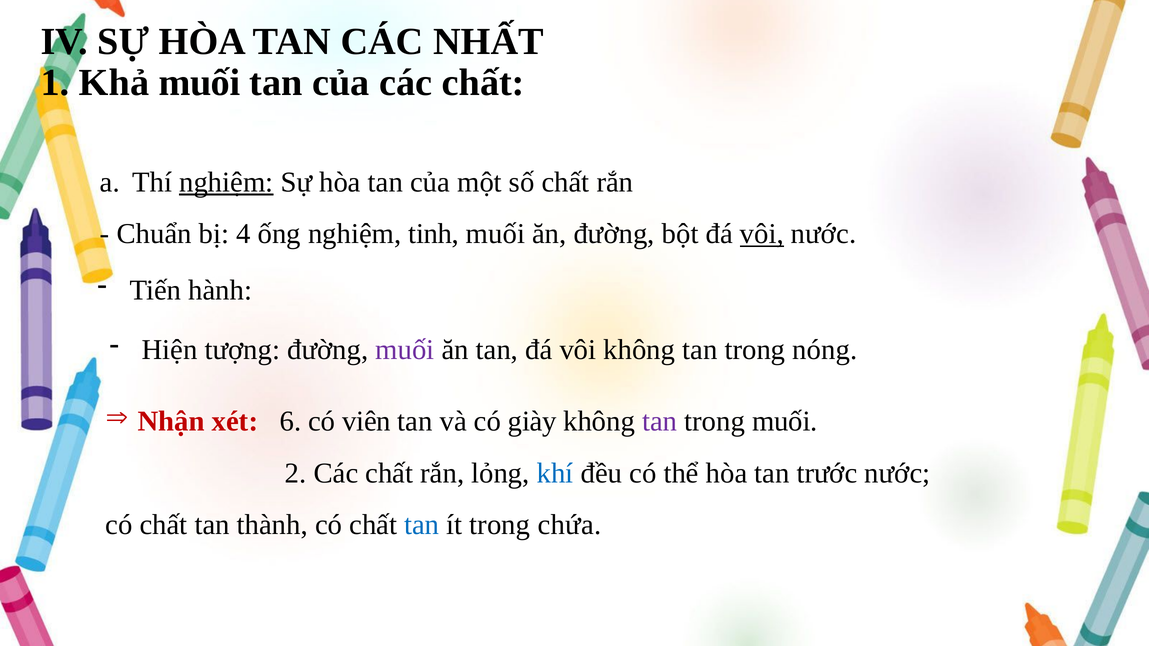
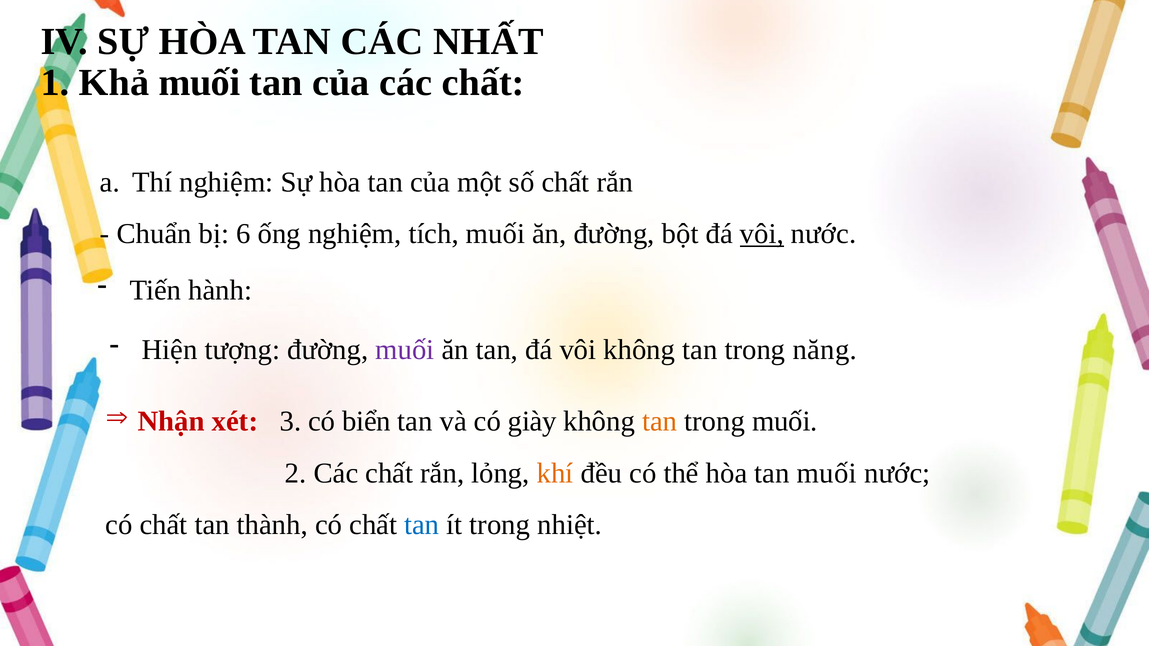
nghiệm underline: present -> none (226, 182)
4: 4 -> 6 (243, 234)
tinh: tinh -> tích (434, 234)
nóng: nóng -> năng (825, 350)
6: 6 -> 3 (290, 422)
viên: viên -> biển (367, 422)
tan colour: purple -> orange (660, 422)
khí colour: blue -> orange (555, 473)
tan trước: trước -> muối (827, 473)
chứa: chứa -> nhiệt (570, 525)
